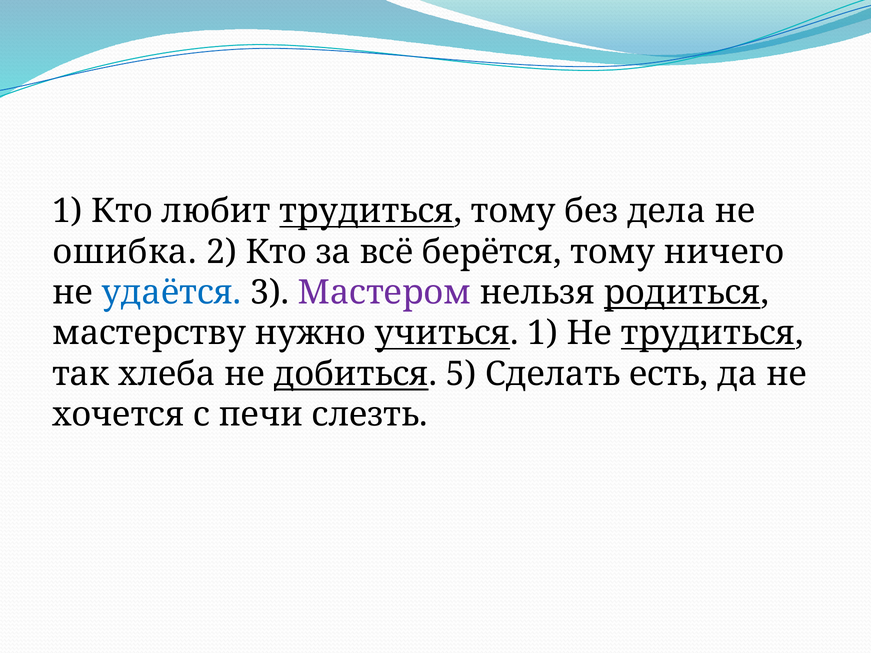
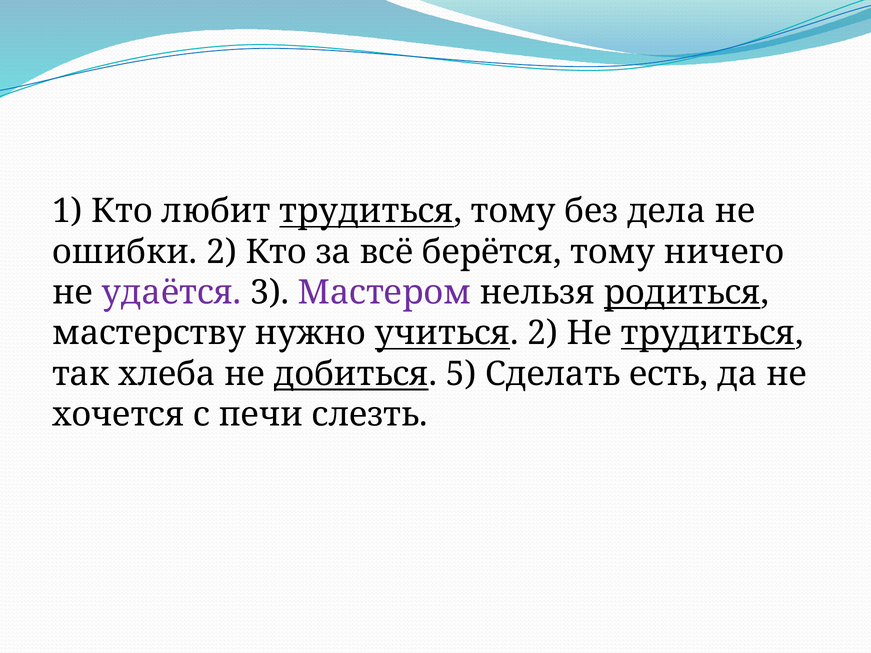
ошибка: ошибка -> ошибки (125, 252)
удаётся colour: blue -> purple (171, 293)
учиться 1: 1 -> 2 (543, 333)
